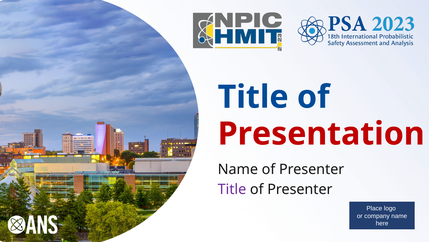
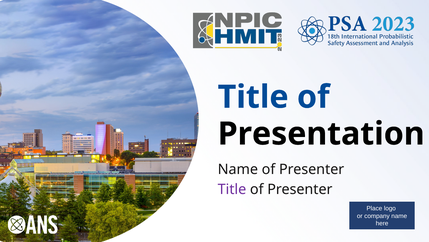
Presentation colour: red -> black (321, 134)
